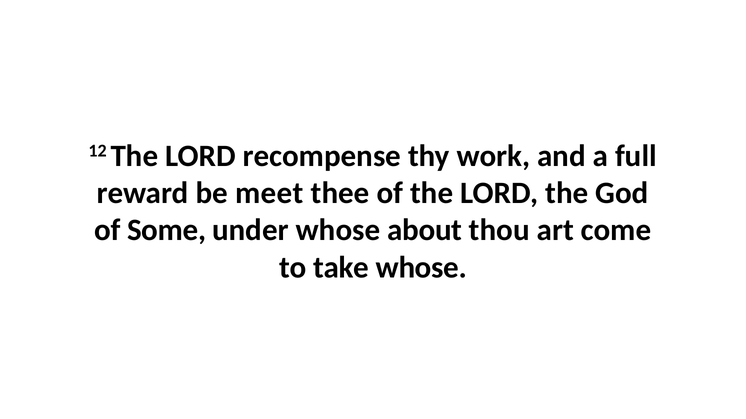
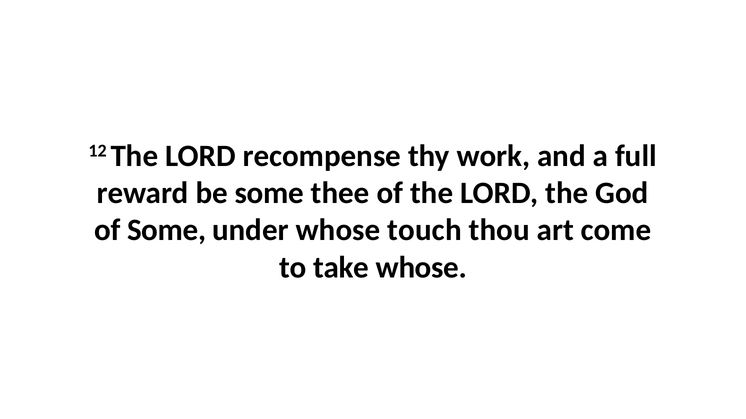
be meet: meet -> some (269, 193)
about: about -> touch (425, 231)
